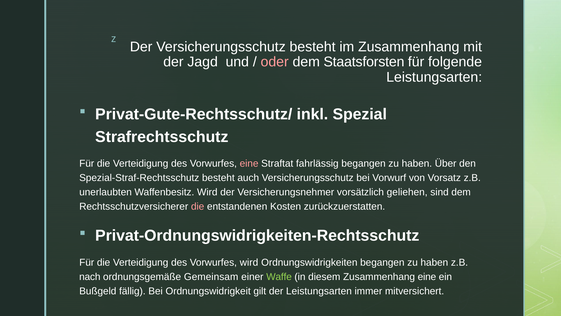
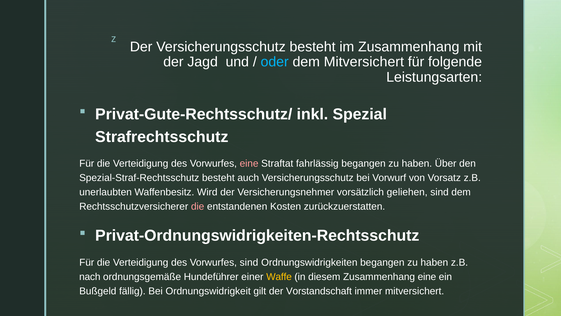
oder colour: pink -> light blue (275, 62)
dem Staatsforsten: Staatsforsten -> Mitversichert (364, 62)
Vorwurfes wird: wird -> sind (249, 262)
Gemeinsam: Gemeinsam -> Hundeführer (211, 276)
Waffe colour: light green -> yellow (279, 276)
der Leistungsarten: Leistungsarten -> Vorstandschaft (319, 291)
